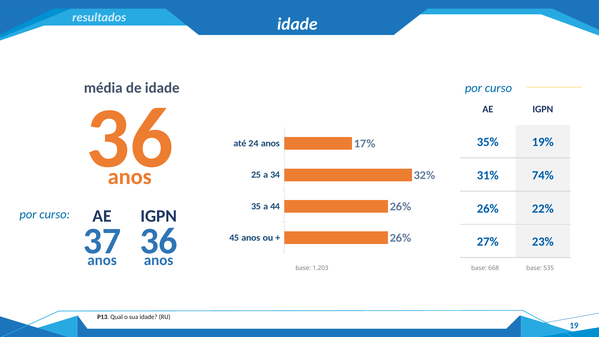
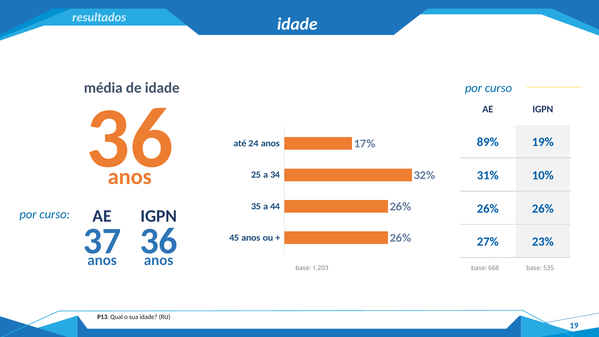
35%: 35% -> 89% (488, 142)
31% 74%: 74% -> 10% (543, 175)
22%: 22% -> 26% (543, 209)
